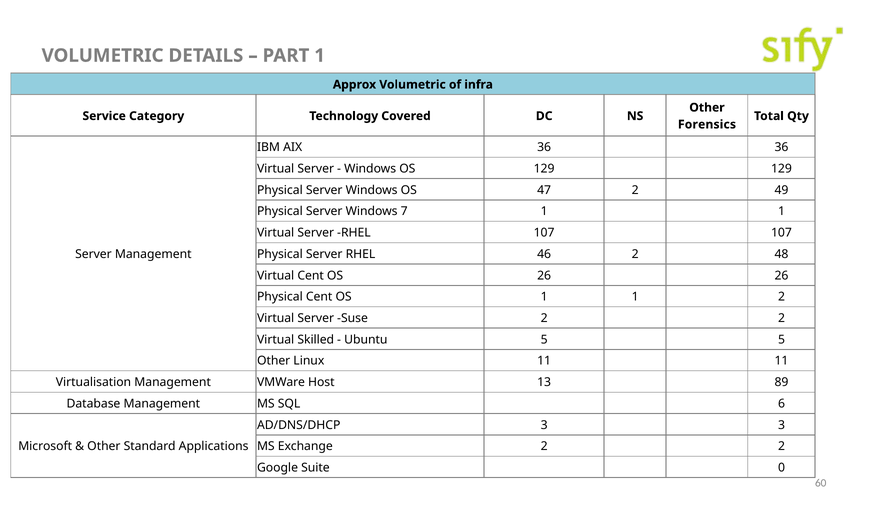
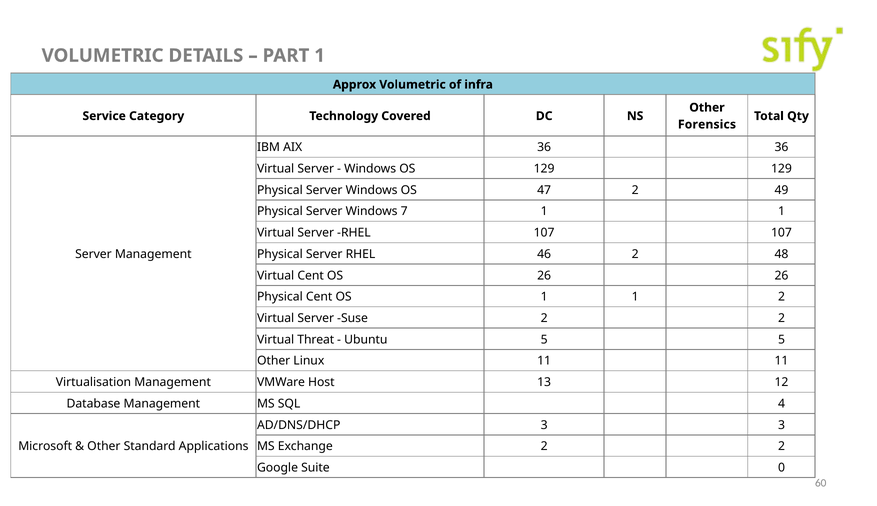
Skilled: Skilled -> Threat (316, 340)
89: 89 -> 12 (782, 382)
6: 6 -> 4 (782, 404)
